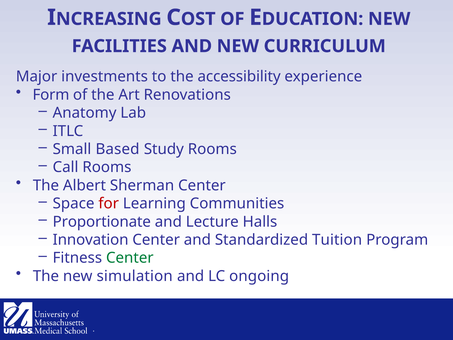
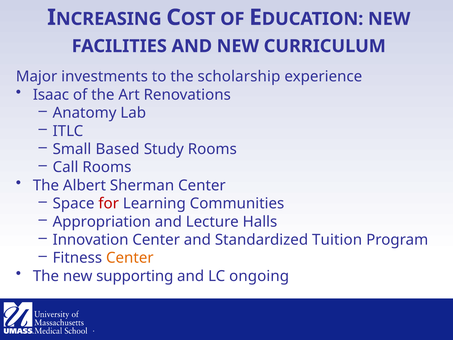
accessibility: accessibility -> scholarship (239, 77)
Form: Form -> Isaac (51, 95)
Proportionate: Proportionate -> Appropriation (102, 222)
Center colour: green -> orange (130, 258)
simulation: simulation -> supporting (135, 276)
